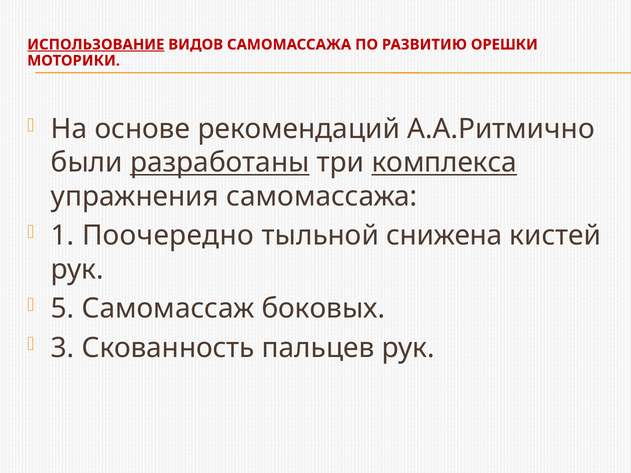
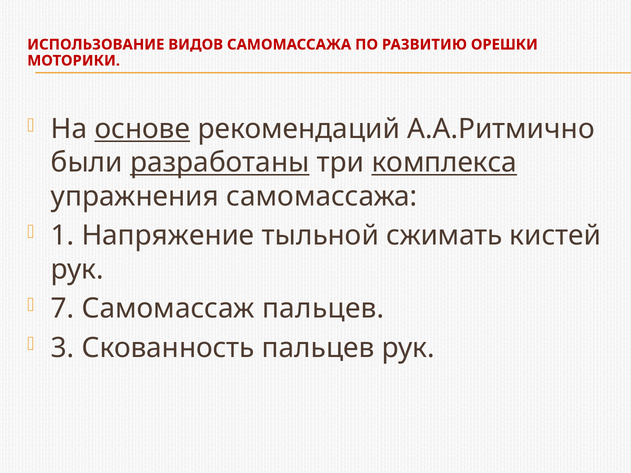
ИСПОЛЬЗОВАНИЕ underline: present -> none (96, 45)
основе underline: none -> present (142, 129)
Поочередно: Поочередно -> Напряжение (168, 236)
снижена: снижена -> сжимать (444, 236)
5: 5 -> 7 (63, 309)
Самомассаж боковых: боковых -> пальцев (323, 309)
